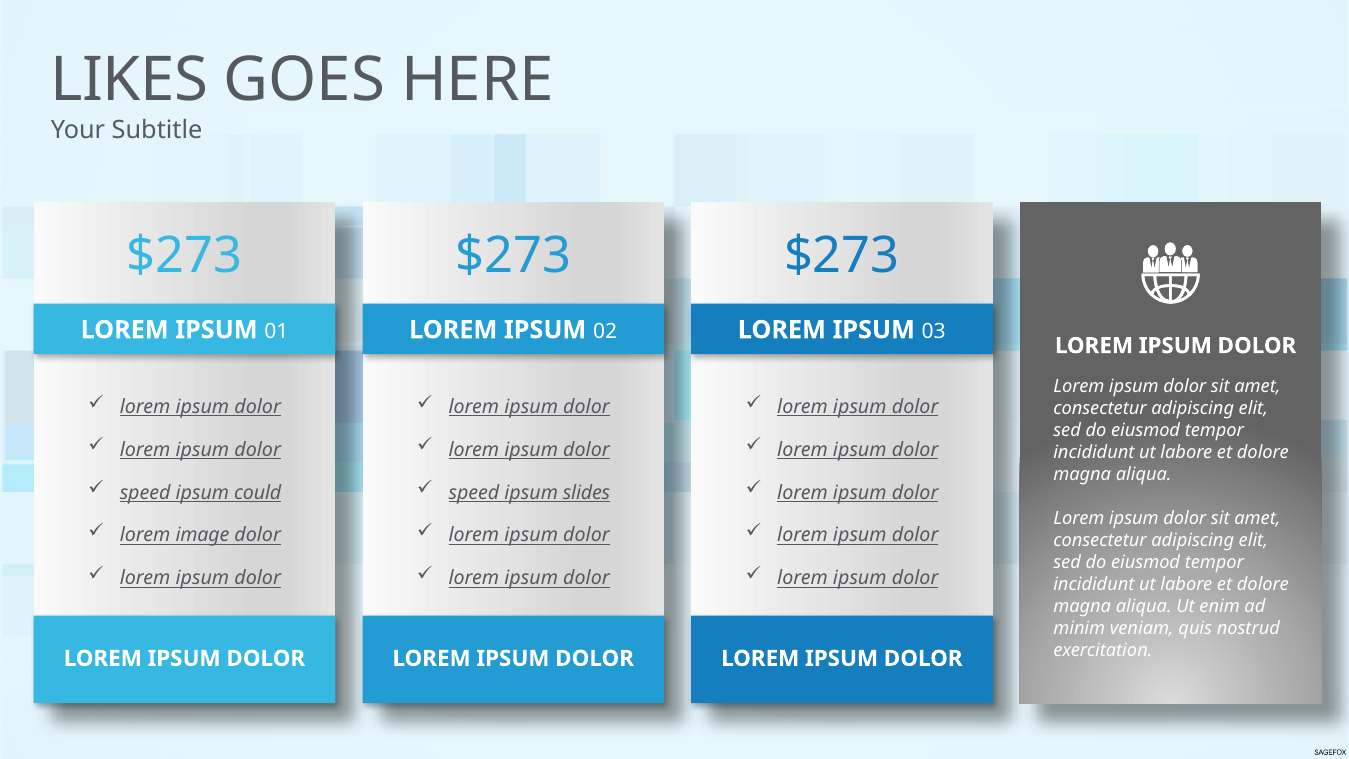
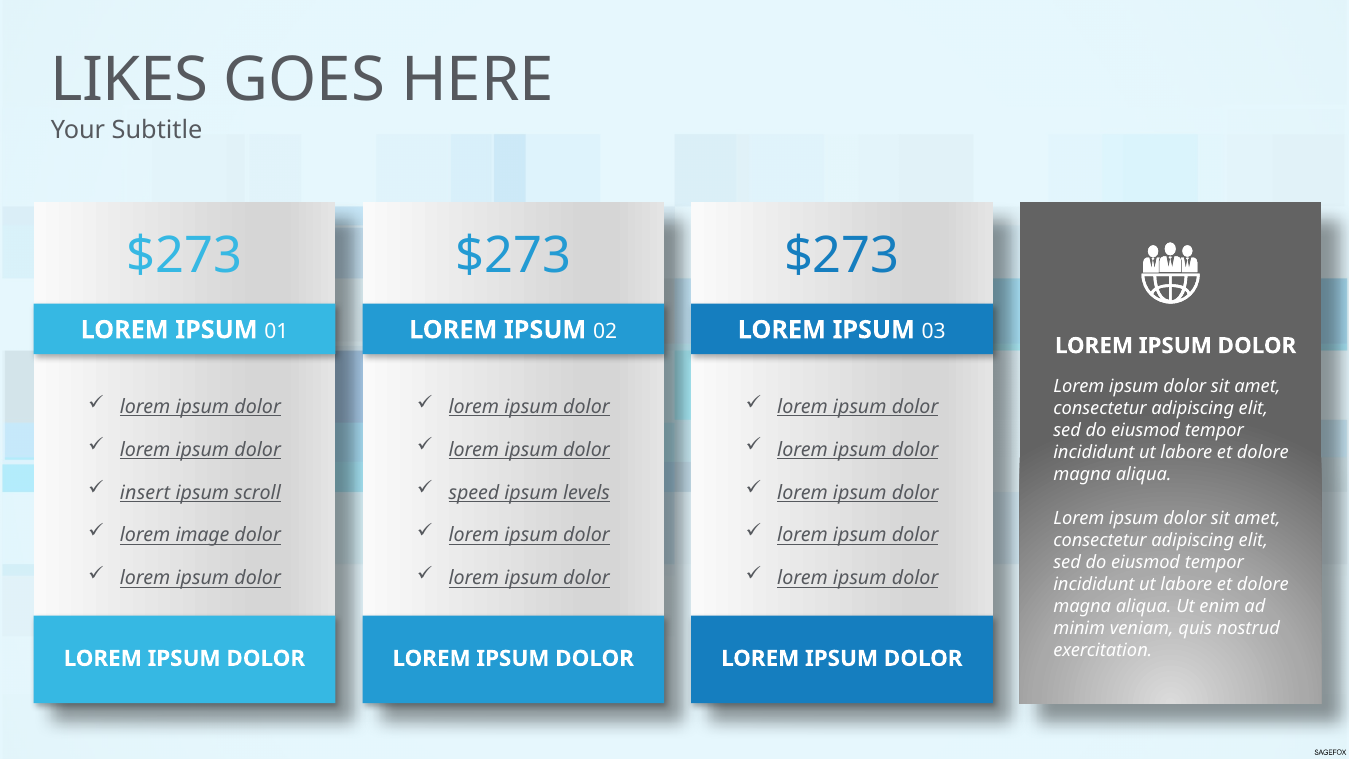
speed: speed -> insert (145, 492)
could: could -> scroll (258, 492)
slides: slides -> levels (587, 492)
